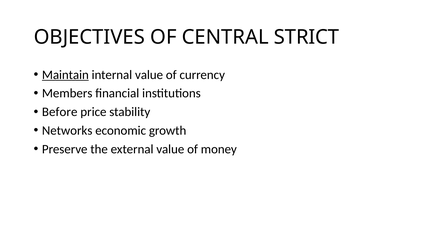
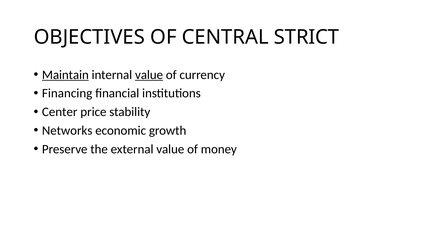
value underline: none -> present (149, 75)
Members: Members -> Financing (67, 93)
Before: Before -> Center (60, 112)
